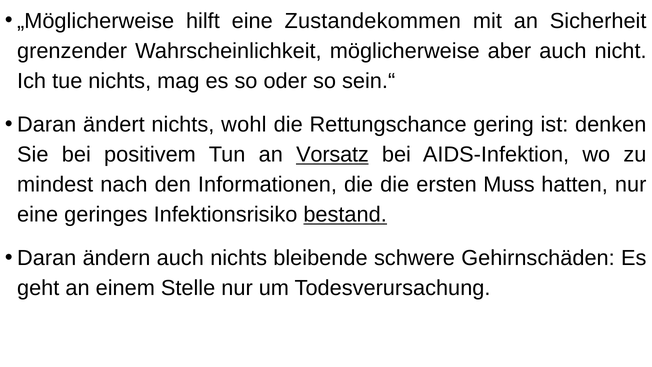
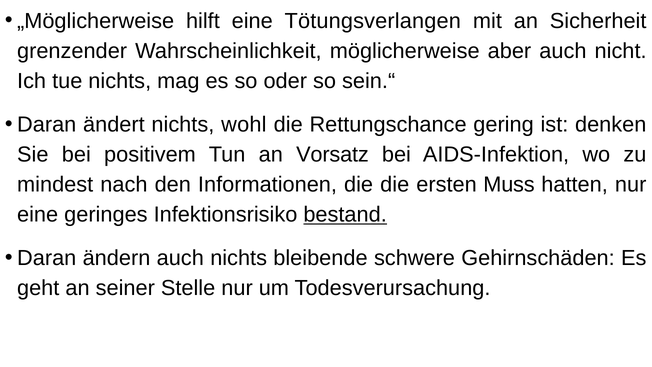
Zustandekommen: Zustandekommen -> Tötungsverlangen (373, 21)
Vorsatz underline: present -> none (332, 154)
einem: einem -> seiner (125, 288)
